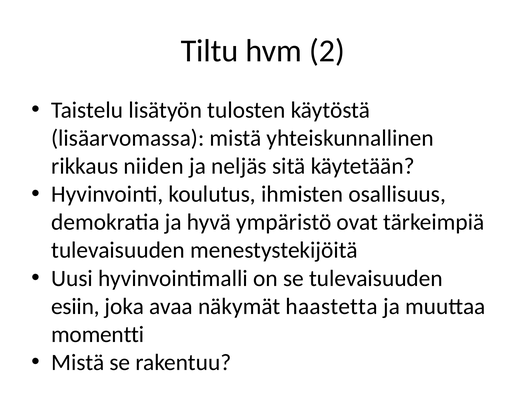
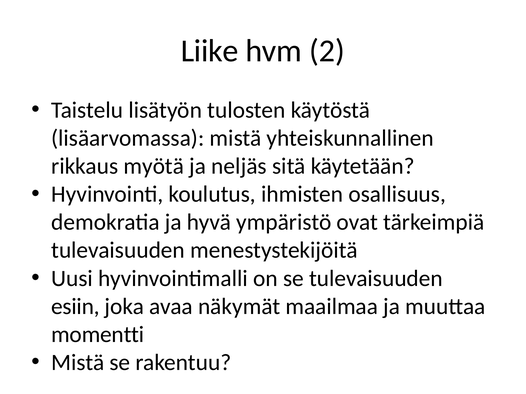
Tiltu: Tiltu -> Liike (210, 51)
niiden: niiden -> myötä (154, 166)
haastetta: haastetta -> maailmaa (332, 307)
